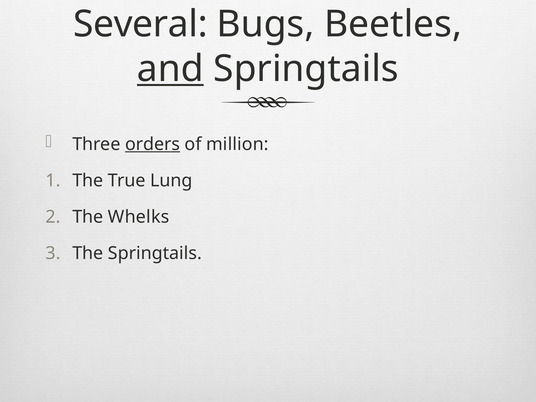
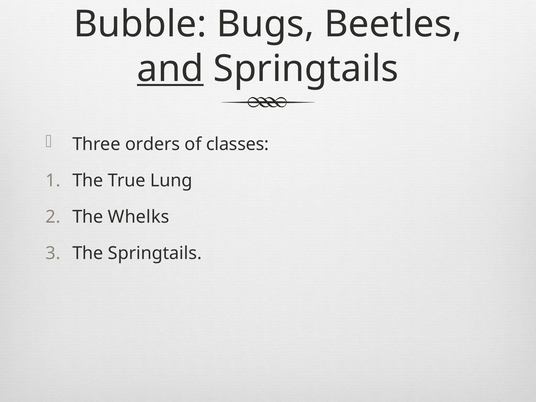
Several: Several -> Bubble (140, 24)
orders underline: present -> none (153, 144)
million: million -> classes (238, 144)
